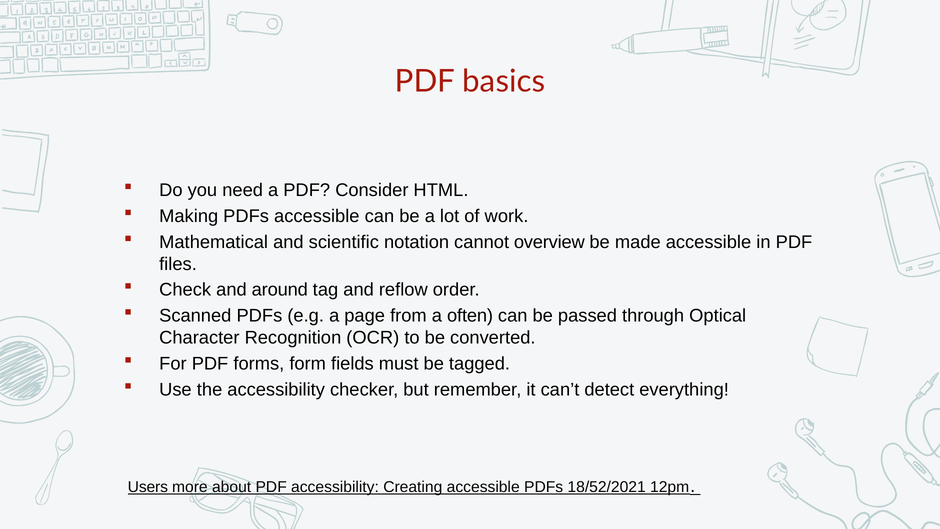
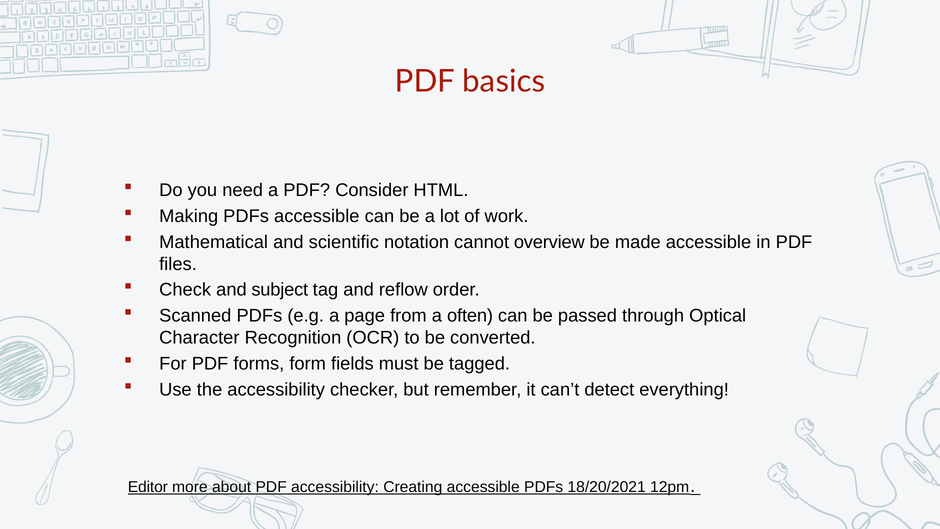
around: around -> subject (280, 290)
Users: Users -> Editor (148, 487)
18/52/2021: 18/52/2021 -> 18/20/2021 (607, 487)
